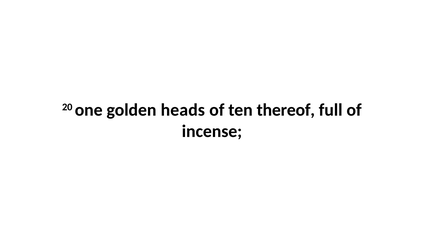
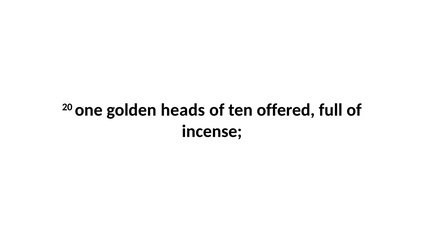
thereof: thereof -> offered (286, 110)
